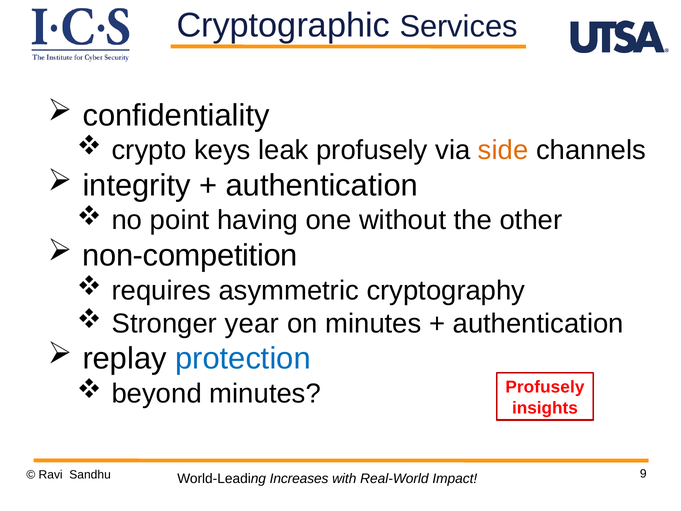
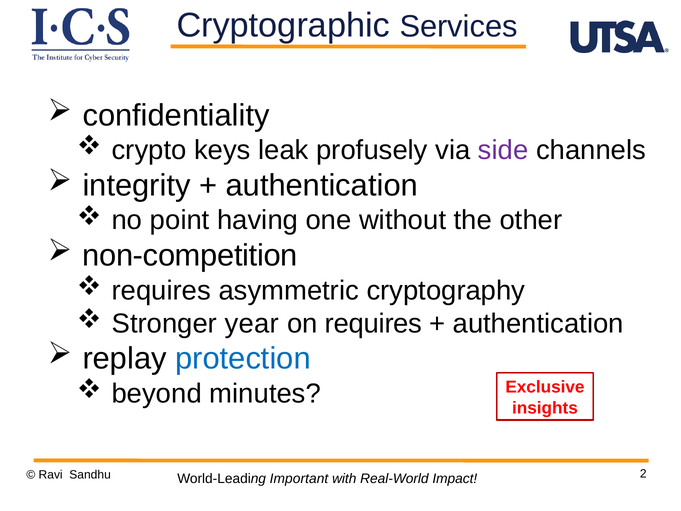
side colour: orange -> purple (503, 150)
on minutes: minutes -> requires (374, 323)
Profusely: Profusely -> Exclusive (545, 387)
9: 9 -> 2 (643, 473)
Increases: Increases -> Important (299, 479)
